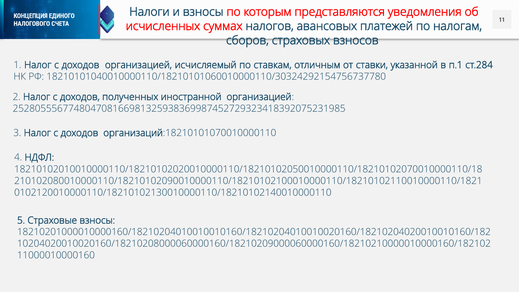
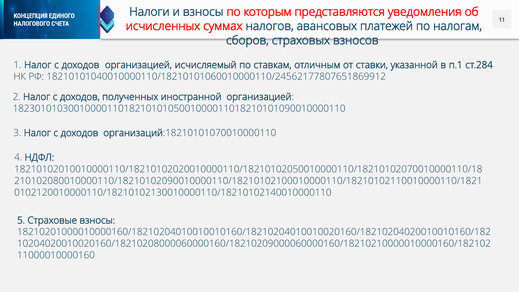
18210101040010000110/18210101060010000110/30324292154756737780: 18210101040010000110/18210101060010000110/30324292154756737780 -> 18210101040010000110/18210101060010000110/24562177807651869912 (216, 77)
252805556774804708166981325938369987452729323418392075231985: 252805556774804708166981325938369987452729323418392075231985 -> 182301010300100001101821010105001000011018210101090010000110 (179, 109)
